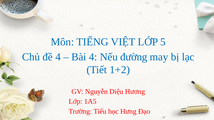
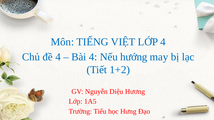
LỚP 5: 5 -> 4 (163, 42)
đường: đường -> hướng (134, 57)
